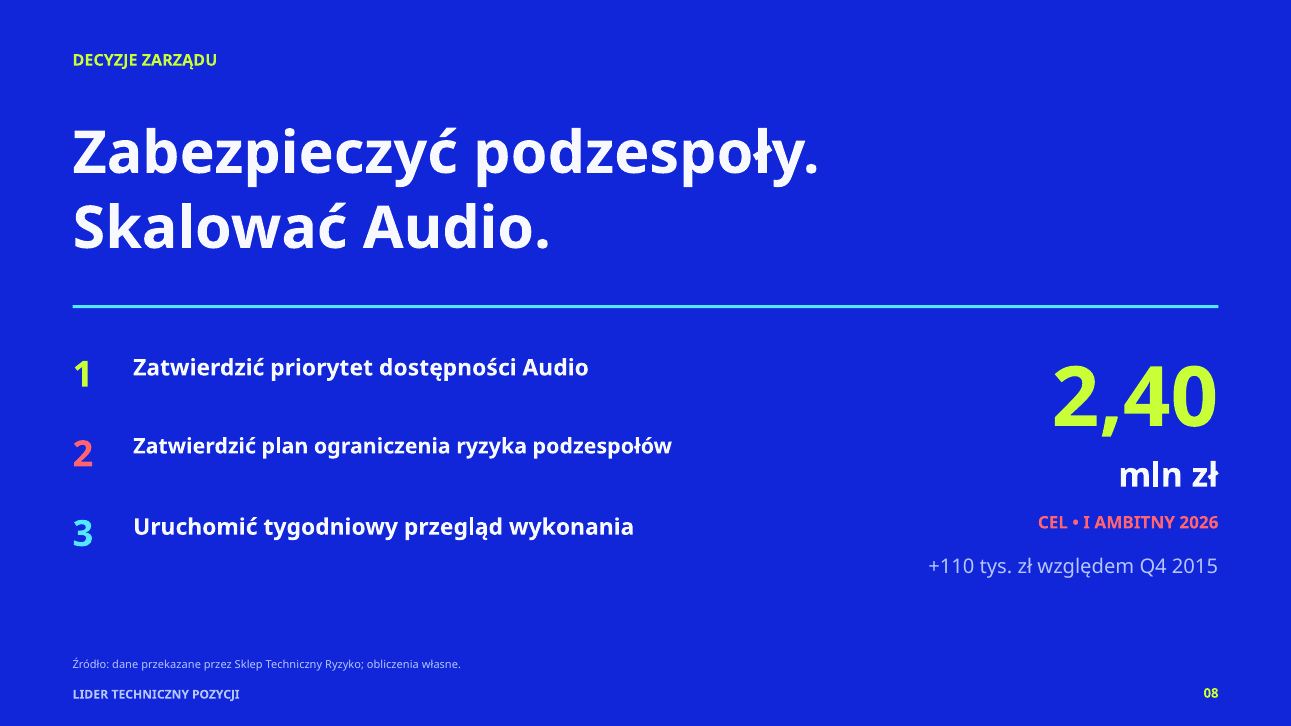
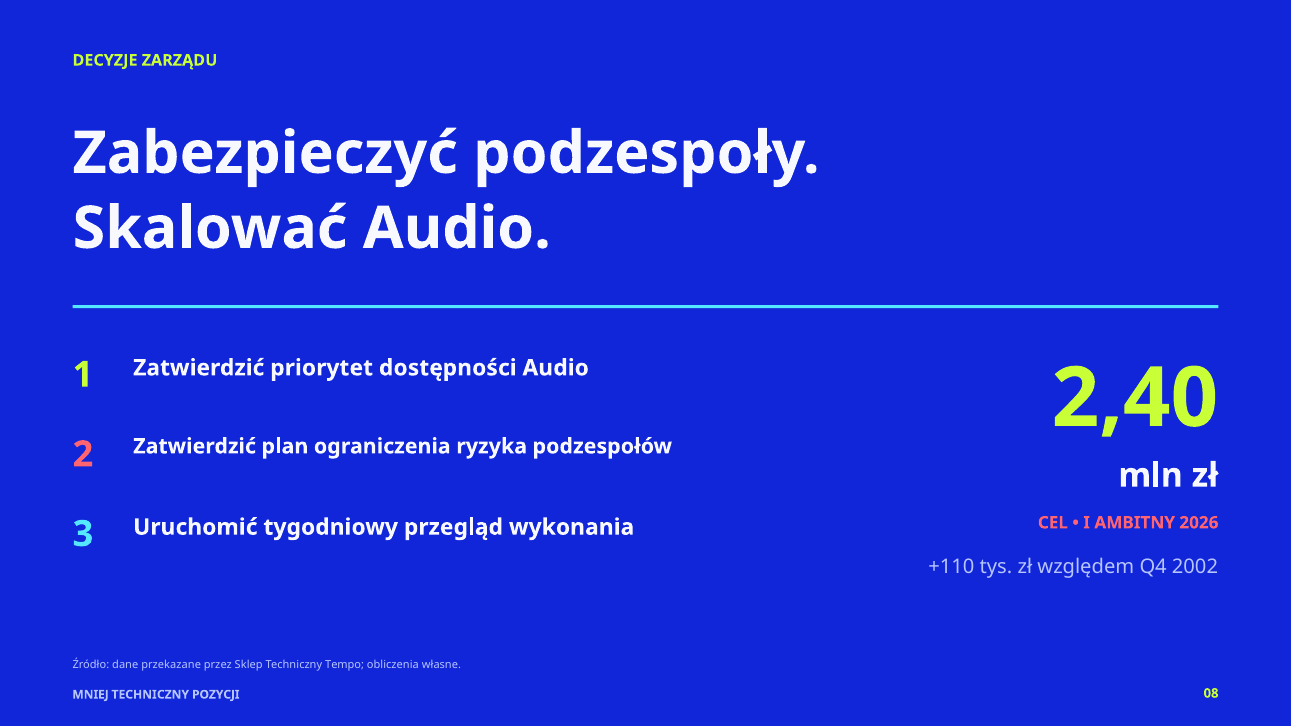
2015: 2015 -> 2002 (1195, 567)
Ryzyko: Ryzyko -> Tempo (345, 665)
LIDER: LIDER -> MNIEJ (91, 695)
